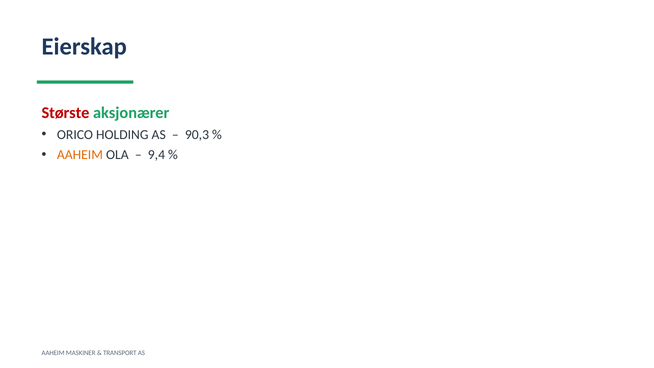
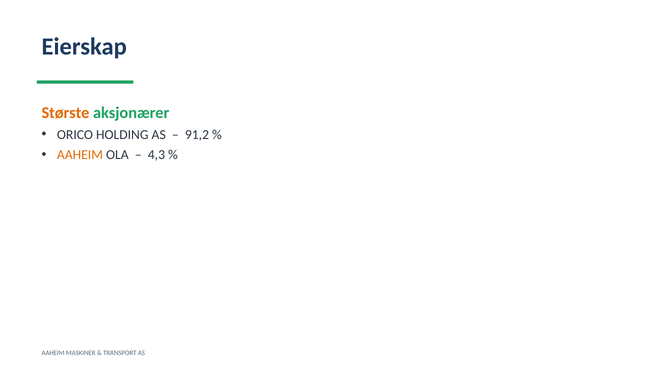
Største colour: red -> orange (66, 113)
90,3: 90,3 -> 91,2 (197, 134)
9,4: 9,4 -> 4,3 (156, 155)
